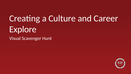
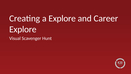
a Culture: Culture -> Explore (62, 18)
